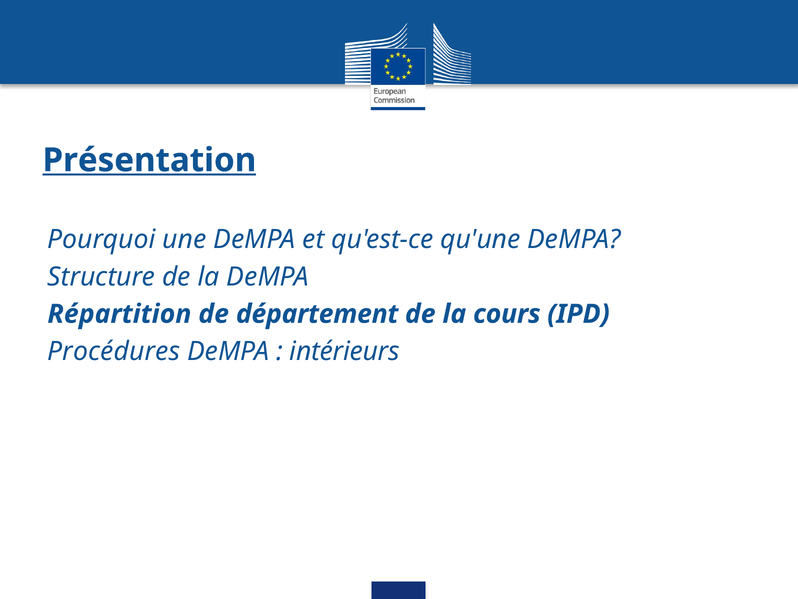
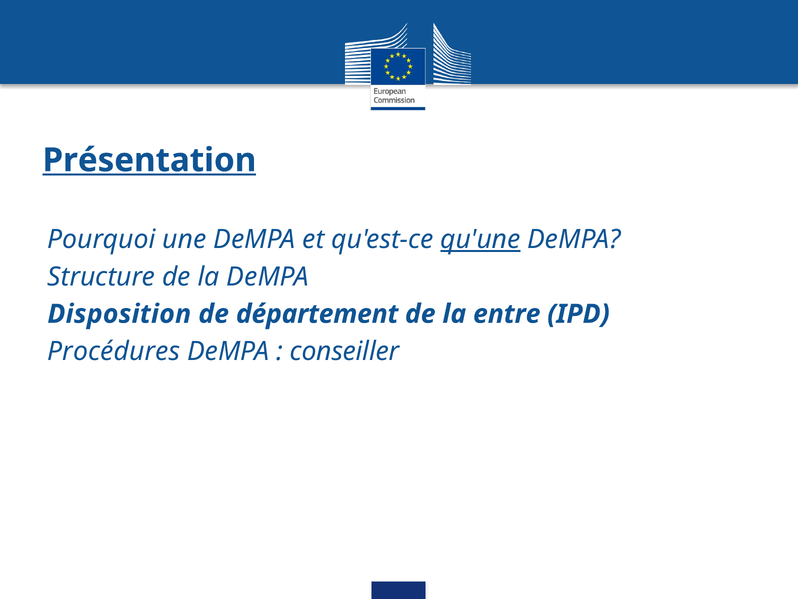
qu'une underline: none -> present (480, 239)
Répartition: Répartition -> Disposition (119, 314)
cours: cours -> entre (507, 314)
intérieurs: intérieurs -> conseiller (345, 351)
